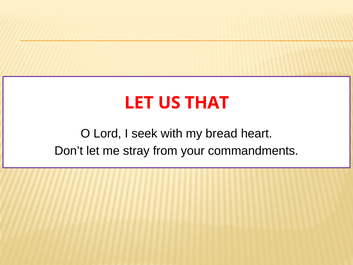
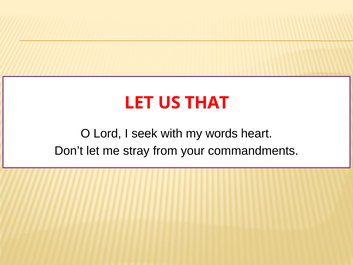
bread: bread -> words (222, 133)
